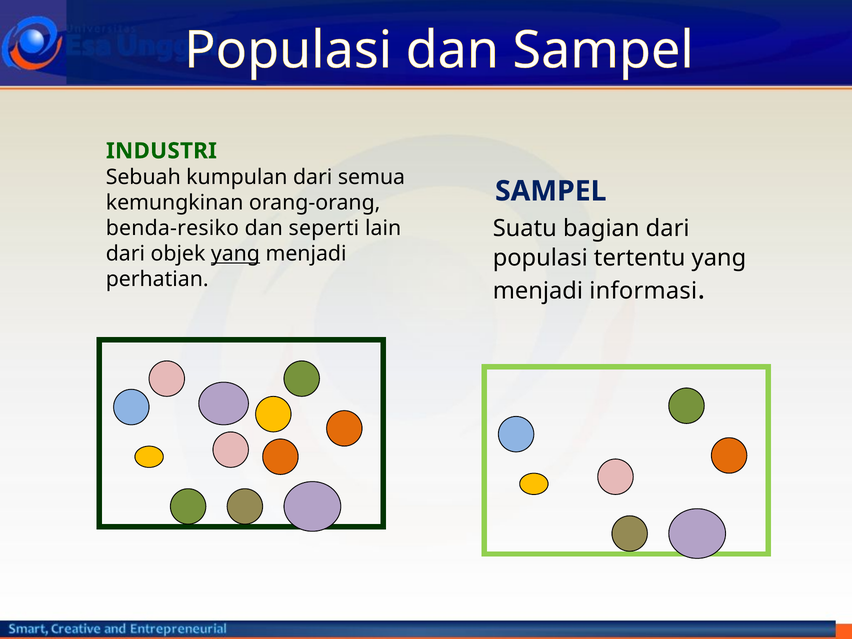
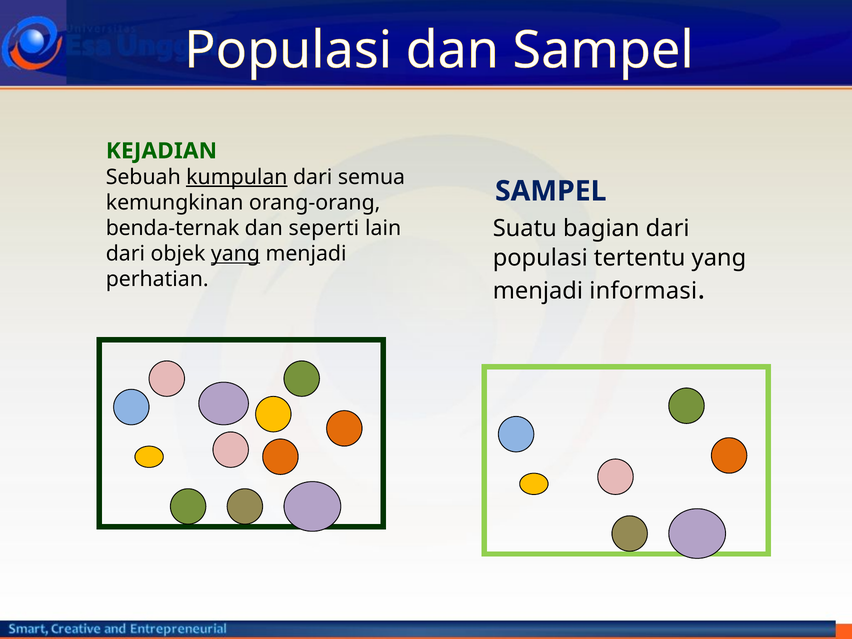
INDUSTRI: INDUSTRI -> KEJADIAN (161, 151)
kumpulan underline: none -> present (237, 177)
benda-resiko: benda-resiko -> benda-ternak (173, 228)
